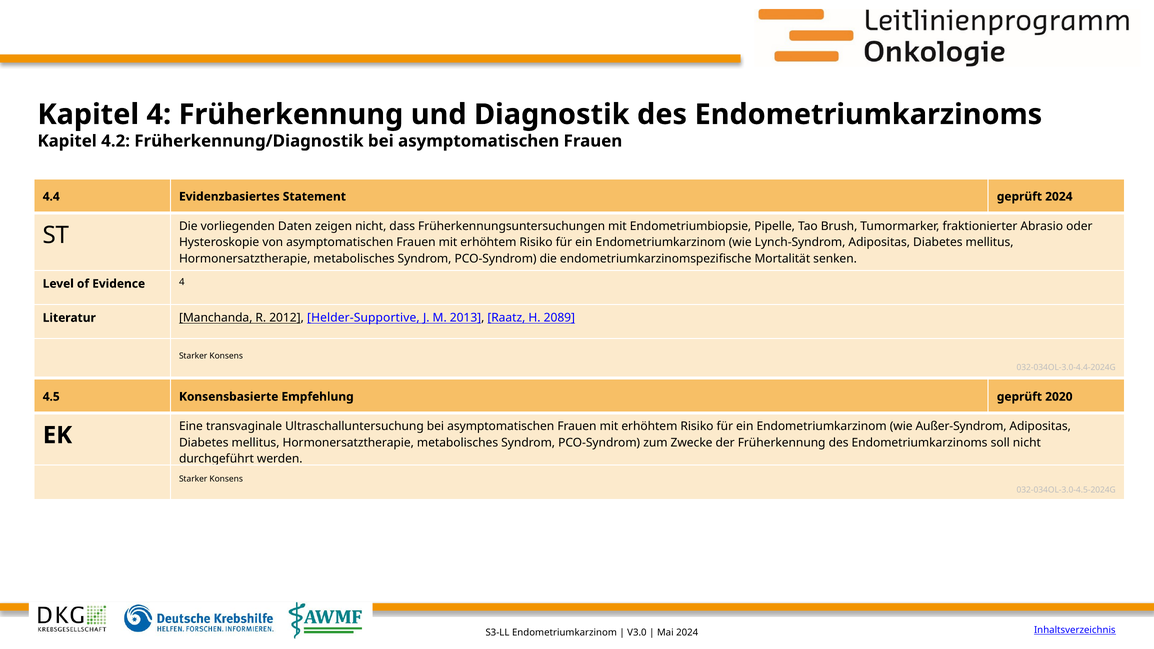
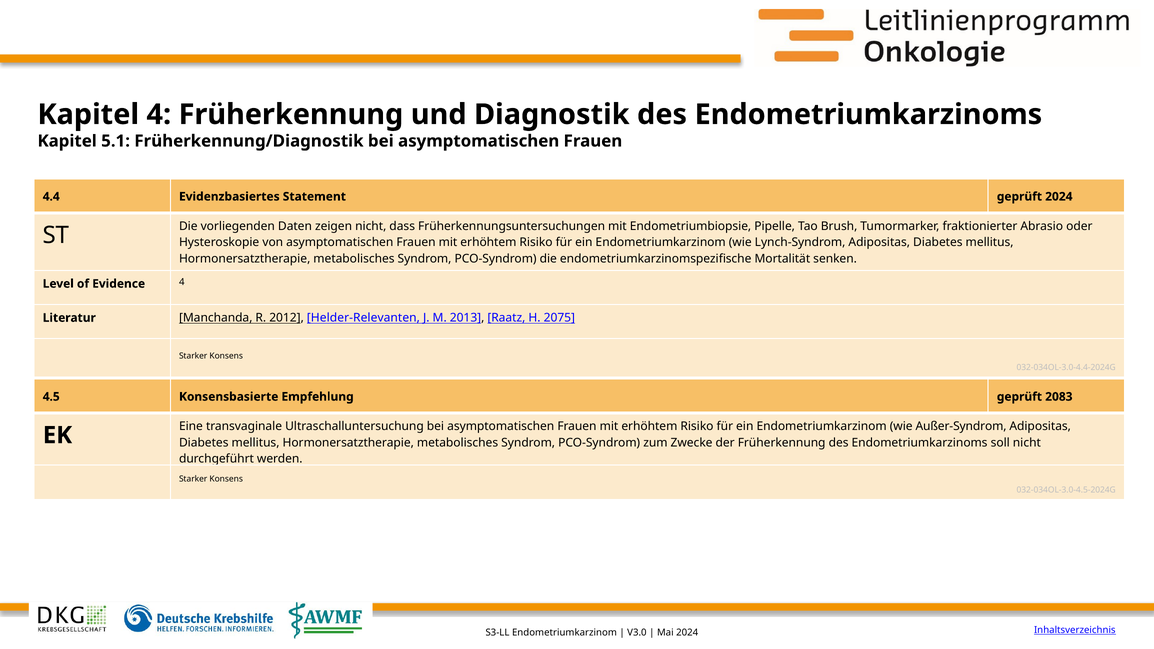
4.2: 4.2 -> 5.1 (116, 141)
Helder-Supportive: Helder-Supportive -> Helder-Relevanten (363, 318)
2089: 2089 -> 2075 (559, 318)
2020: 2020 -> 2083 (1059, 397)
